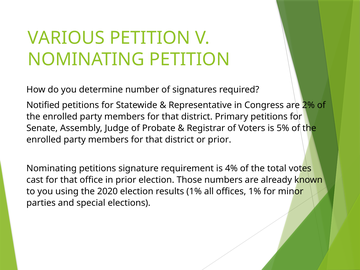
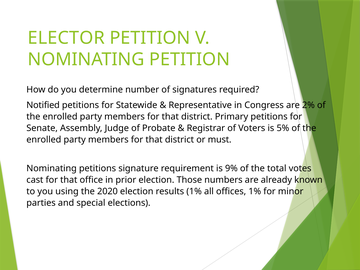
VARIOUS: VARIOUS -> ELECTOR (66, 38)
or prior: prior -> must (220, 140)
4%: 4% -> 9% (231, 168)
